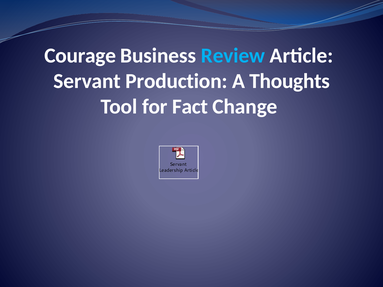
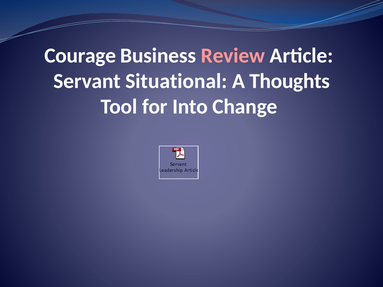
Review colour: light blue -> pink (233, 56)
Production: Production -> Situational (176, 81)
Fact: Fact -> Into (190, 107)
